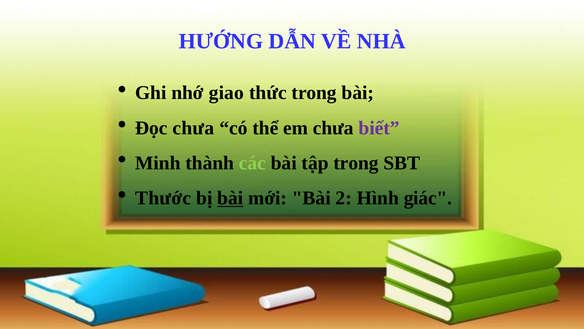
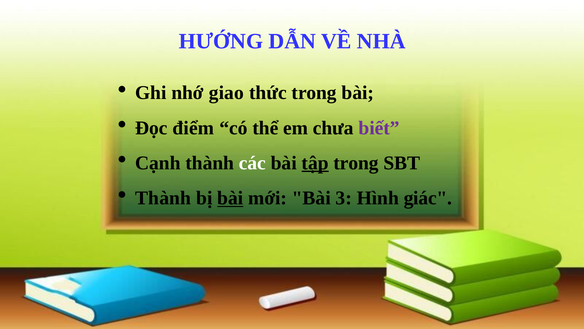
Đọc chưa: chưa -> điểm (193, 128)
Minh: Minh -> Cạnh (158, 163)
các colour: light green -> white (252, 163)
tập underline: none -> present (315, 163)
Thước: Thước -> Thành (163, 198)
2: 2 -> 3 (344, 198)
